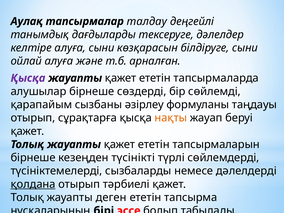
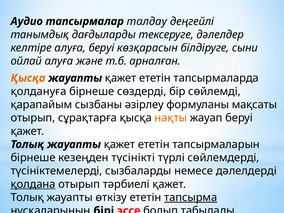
Аулақ: Аулақ -> Аудио (27, 21)
алуға сыни: сыни -> беруі (101, 48)
Қысқа colour: purple -> orange (28, 78)
алушылар: алушылар -> қолдануға (38, 91)
таңдауы: таңдауы -> мақсаты (254, 105)
деген: деген -> өткізу (111, 197)
тапсырма underline: none -> present (191, 197)
